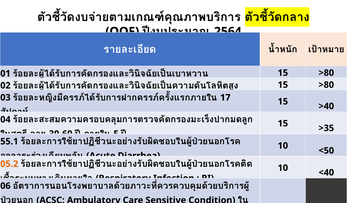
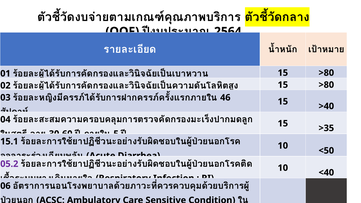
17: 17 -> 46 (225, 98)
55.1: 55.1 -> 15.1 (9, 141)
05.2 colour: orange -> purple (9, 164)
